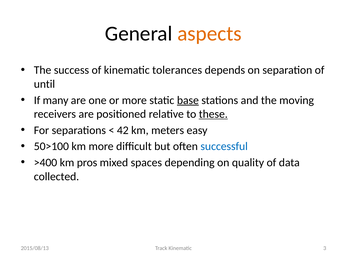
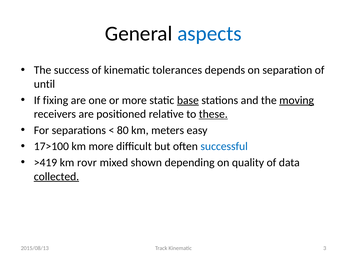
aspects colour: orange -> blue (210, 34)
many: many -> fixing (56, 100)
moving underline: none -> present (297, 100)
42: 42 -> 80 (123, 130)
50>100: 50>100 -> 17>100 (51, 147)
>400: >400 -> >419 (45, 163)
pros: pros -> rovr (87, 163)
spaces: spaces -> shown (146, 163)
collected underline: none -> present (56, 177)
